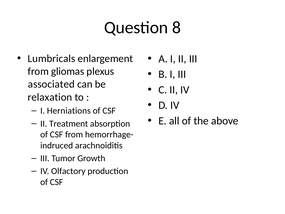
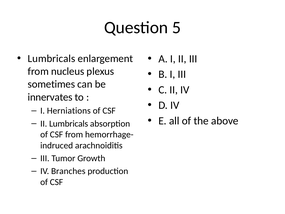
8: 8 -> 5 (176, 28)
gliomas: gliomas -> nucleus (68, 71)
associated: associated -> sometimes (51, 84)
relaxation: relaxation -> innervates (50, 97)
II Treatment: Treatment -> Lumbricals (69, 123)
Olfactory: Olfactory -> Branches (68, 171)
